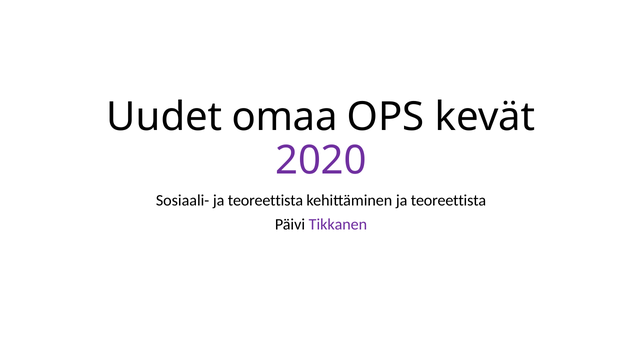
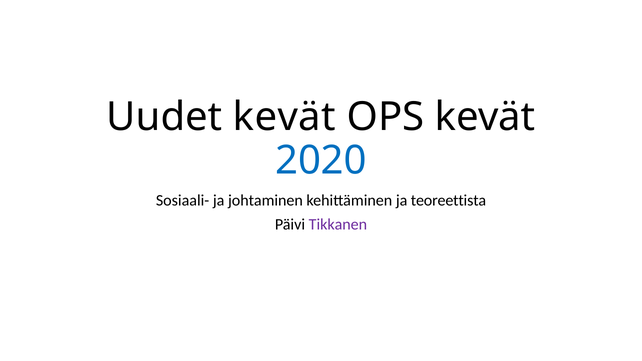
Uudet omaa: omaa -> kevät (284, 117)
2020 colour: purple -> blue (321, 160)
Sosiaali- ja teoreettista: teoreettista -> johtaminen (265, 201)
